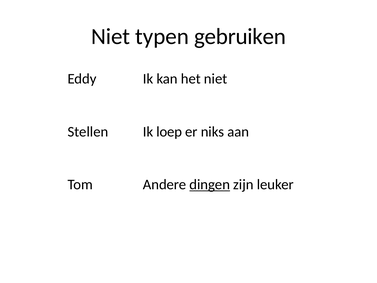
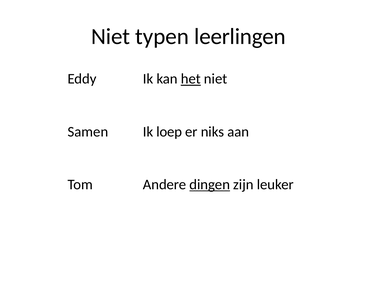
gebruiken: gebruiken -> leerlingen (240, 36)
het underline: none -> present (191, 79)
Stellen: Stellen -> Samen (88, 132)
